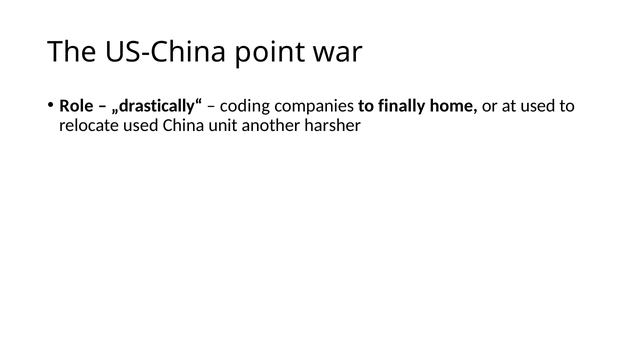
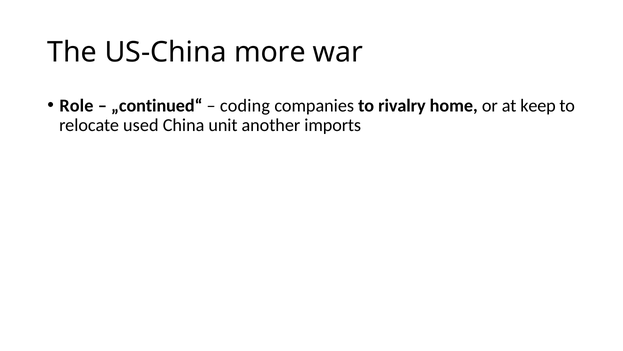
point: point -> more (270, 52)
„drastically“: „drastically“ -> „continued“ (157, 105)
finally: finally -> rivalry (402, 105)
at used: used -> keep (538, 105)
harsher: harsher -> imports (333, 125)
